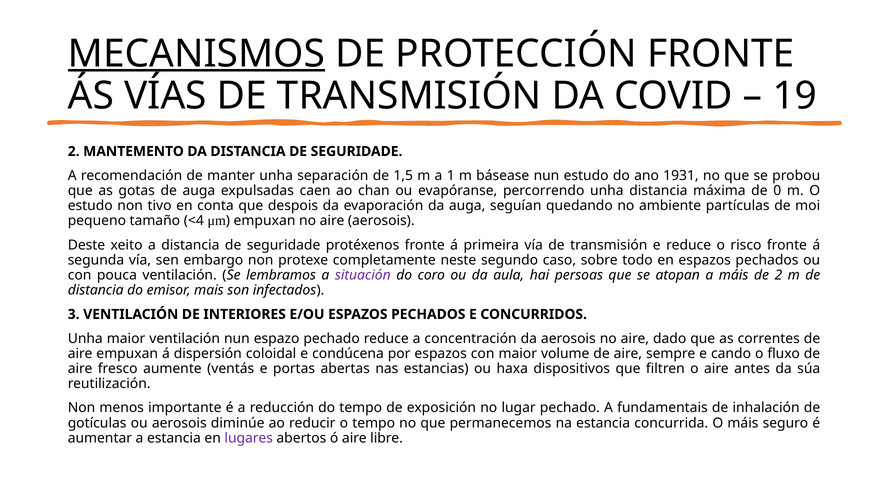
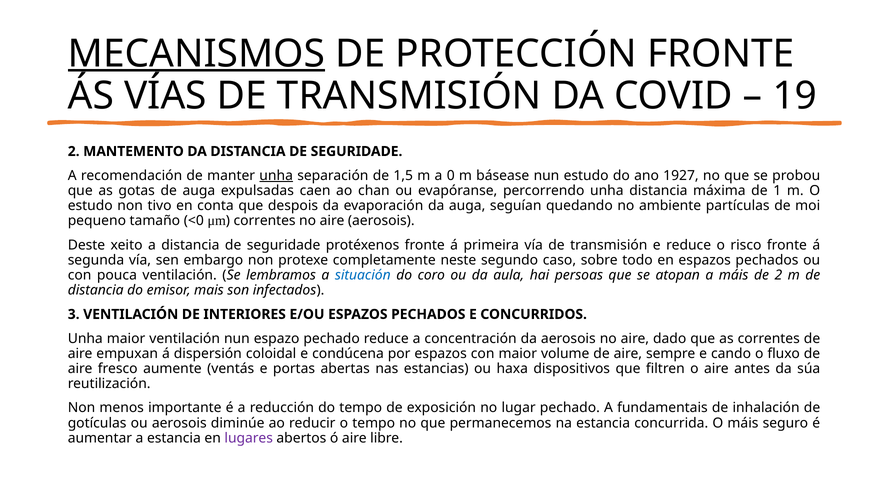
unha underline: none -> present (276, 176)
1: 1 -> 0 (451, 176)
1931: 1931 -> 1927 (681, 176)
0: 0 -> 1 (777, 191)
<4: <4 -> <0 (194, 221)
empuxan: empuxan -> correntes (265, 221)
situación colour: purple -> blue (363, 275)
